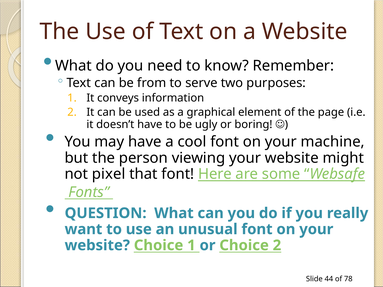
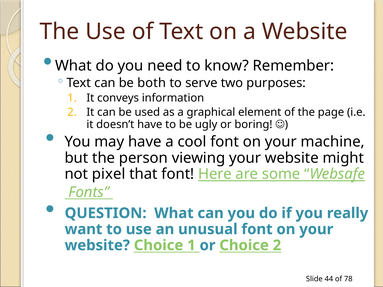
from: from -> both (152, 83)
